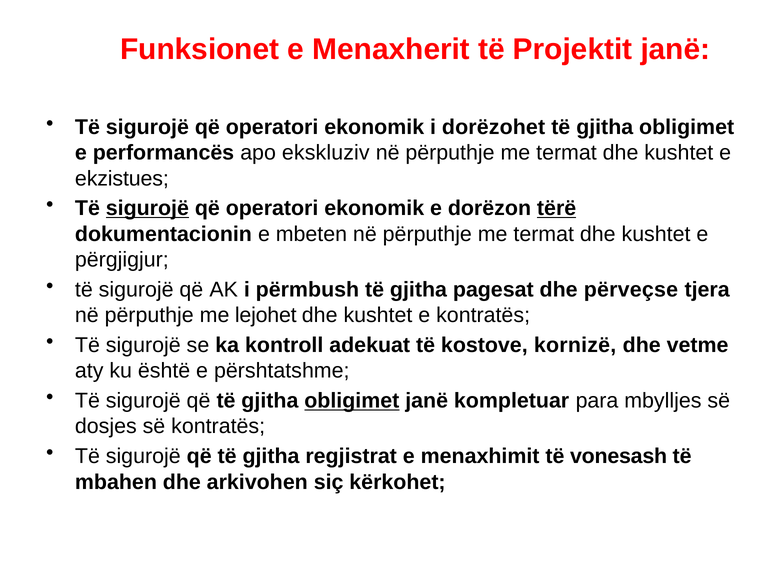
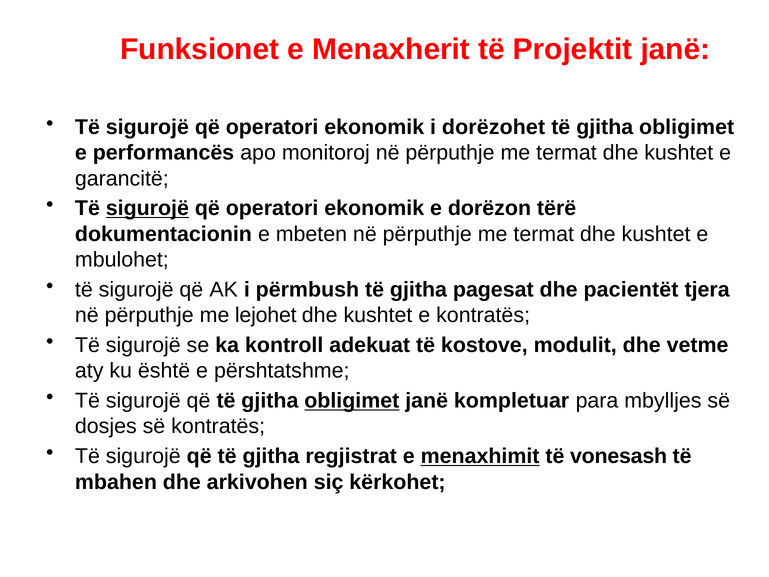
ekskluziv: ekskluziv -> monitoroj (326, 153)
ekzistues: ekzistues -> garancitë (122, 178)
tërë underline: present -> none (557, 208)
përgjigjur: përgjigjur -> mbulohet (122, 260)
përveçse: përveçse -> pacientët (631, 289)
kornizë: kornizë -> modulit (575, 345)
menaxhimit underline: none -> present (480, 456)
